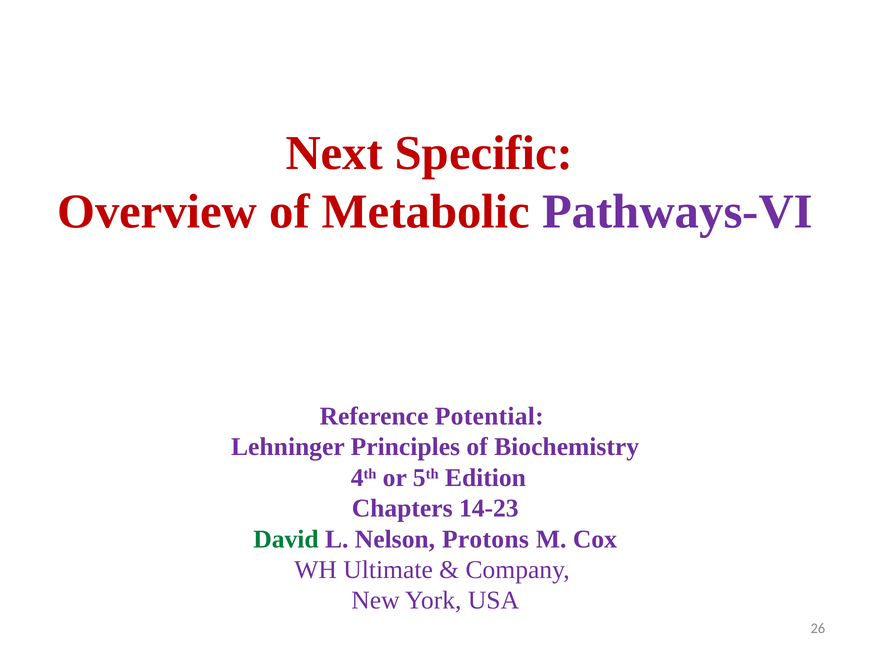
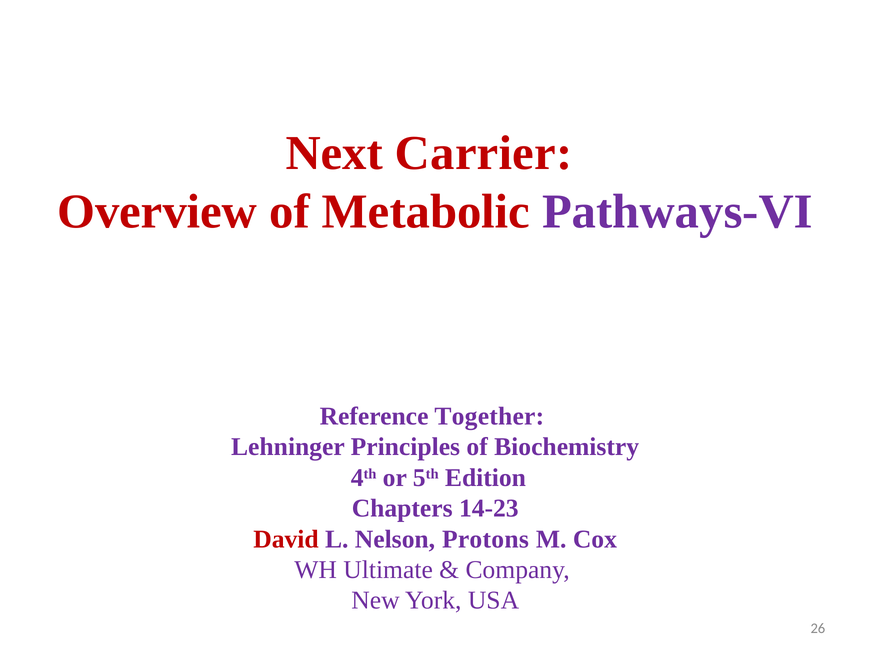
Specific: Specific -> Carrier (484, 153)
Potential: Potential -> Together (489, 417)
David colour: green -> red (286, 540)
